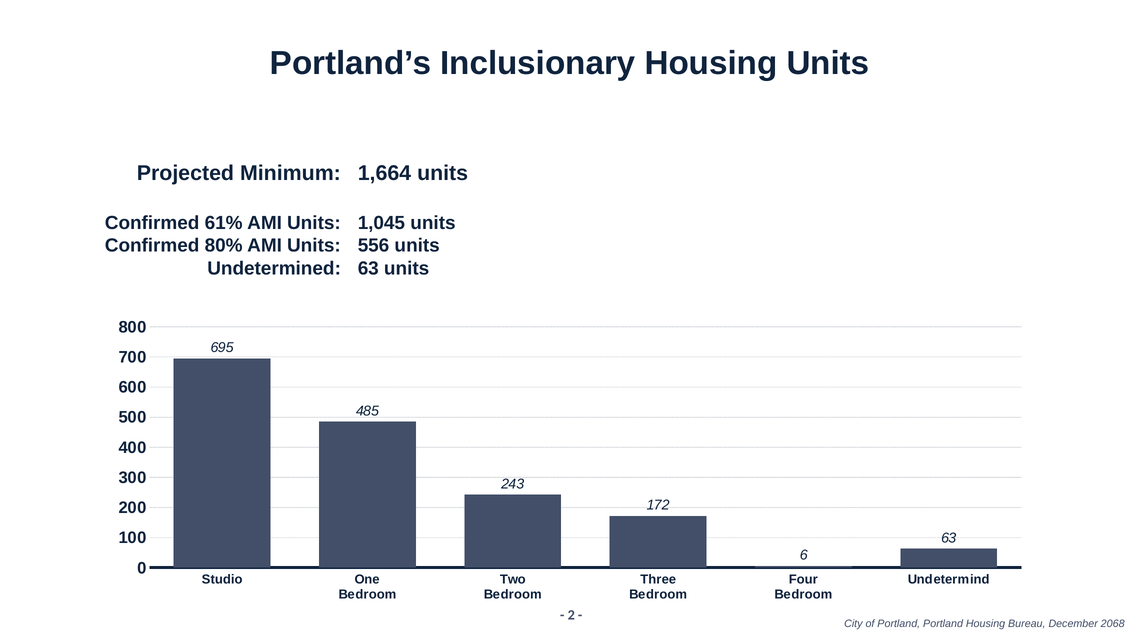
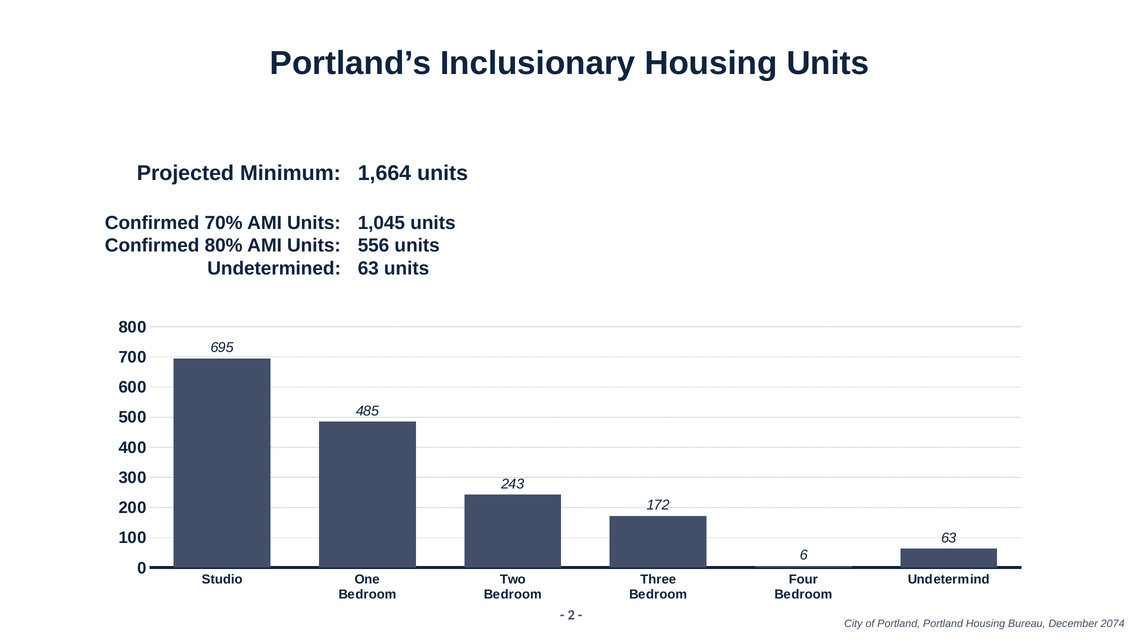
61%: 61% -> 70% (224, 223)
2068: 2068 -> 2074 (1113, 624)
